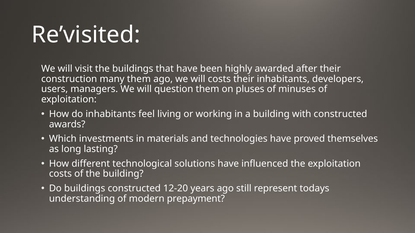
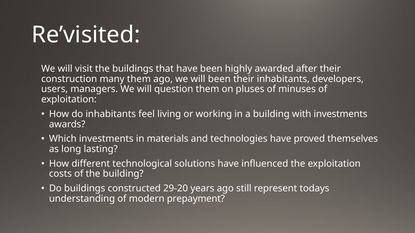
will costs: costs -> been (219, 79)
with constructed: constructed -> investments (341, 114)
12-20: 12-20 -> 29-20 (176, 189)
